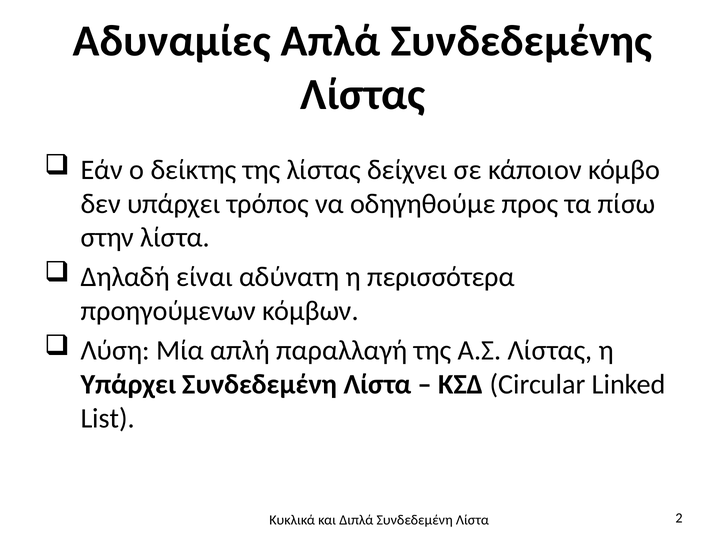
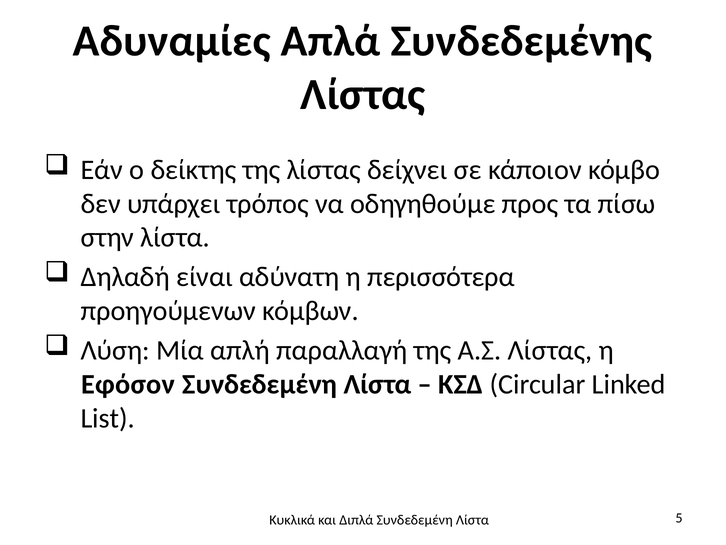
Υπάρχει: Υπάρχει -> Εφόσον (128, 384)
2: 2 -> 5 (679, 518)
